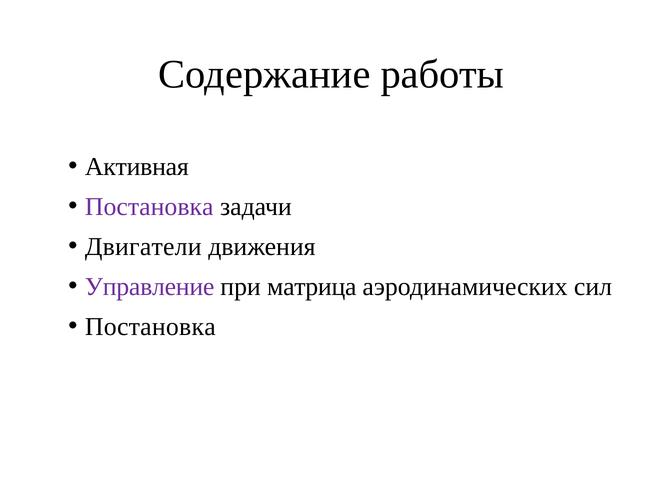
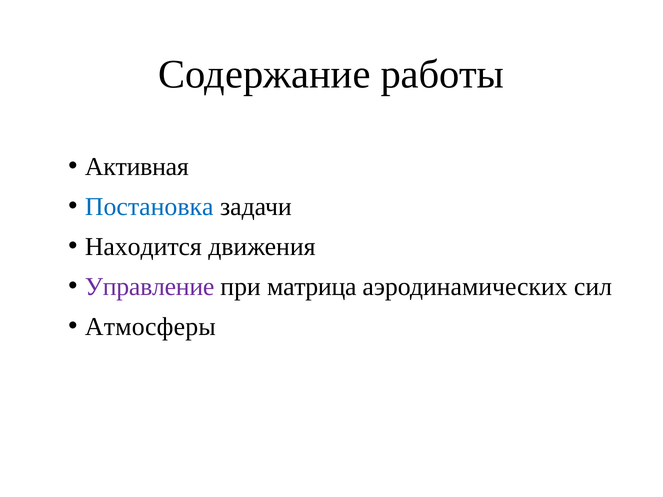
Постановка colour: purple -> blue (149, 207)
Двигатели: Двигатели -> Находится (143, 247)
Постановка: Постановка -> Атмосферы (150, 327)
